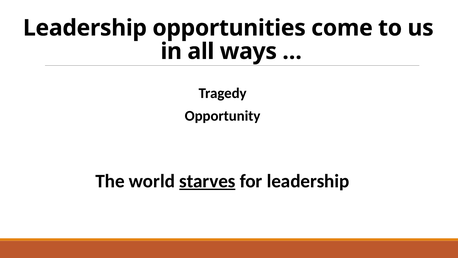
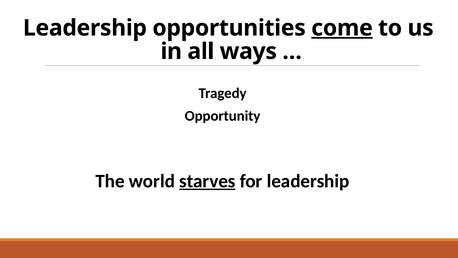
come underline: none -> present (342, 28)
